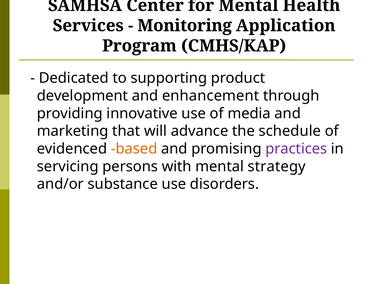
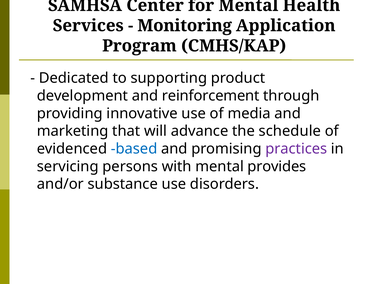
enhancement: enhancement -> reinforcement (211, 96)
based colour: orange -> blue (134, 149)
strategy: strategy -> provides (277, 167)
